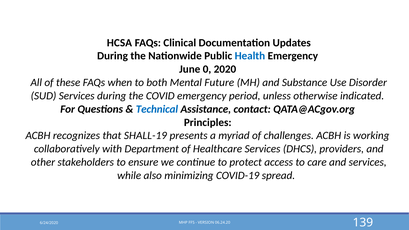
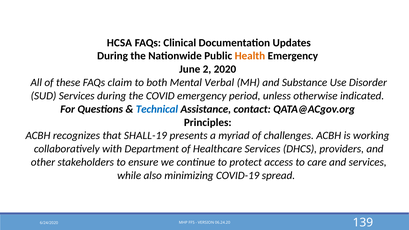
Health colour: blue -> orange (250, 56)
0: 0 -> 2 (207, 69)
when: when -> claim (120, 83)
Future: Future -> Verbal (219, 83)
